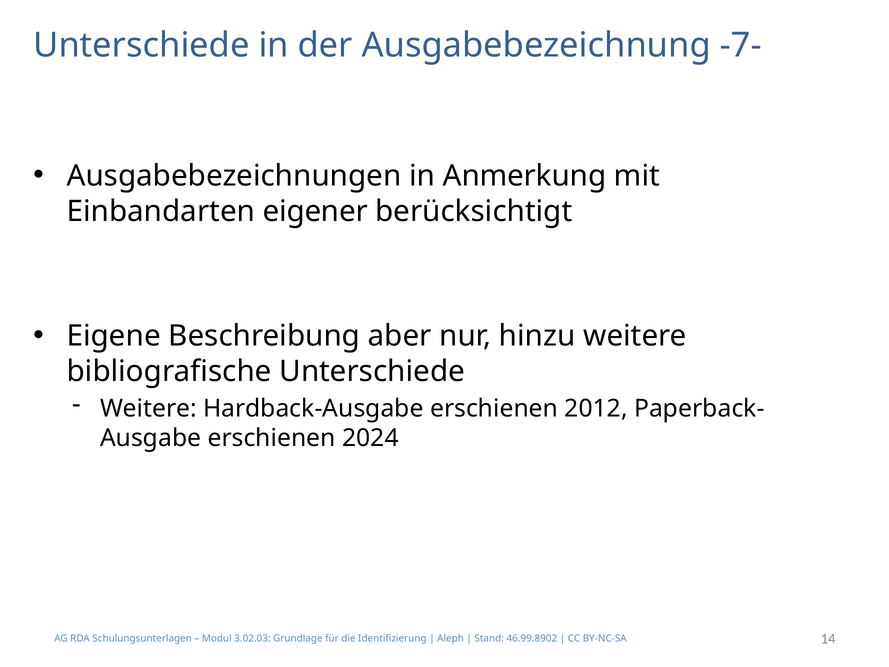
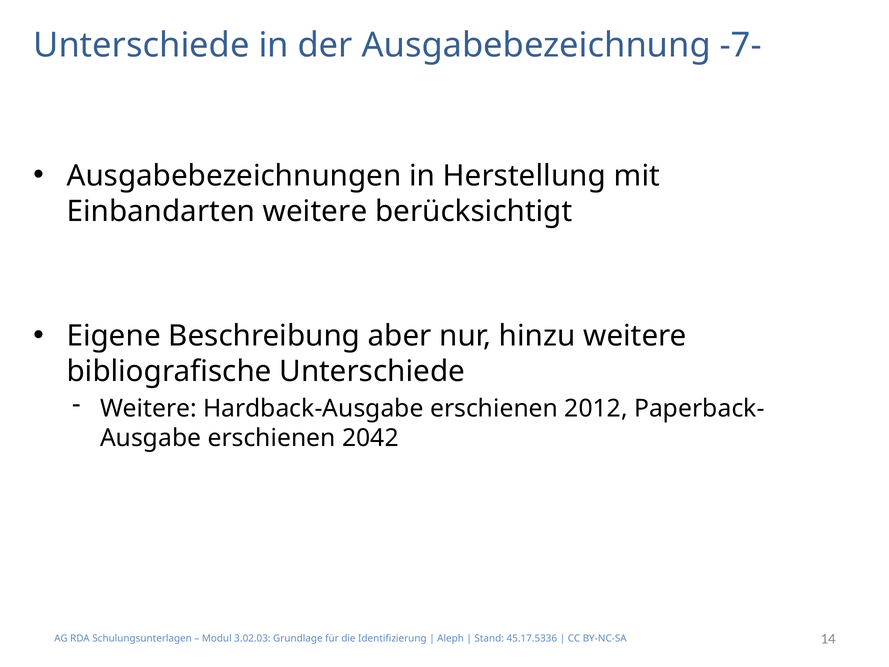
Anmerkung: Anmerkung -> Herstellung (524, 176)
Einbandarten eigener: eigener -> weitere (315, 211)
2024: 2024 -> 2042 (370, 438)
46.99.8902: 46.99.8902 -> 45.17.5336 (532, 638)
